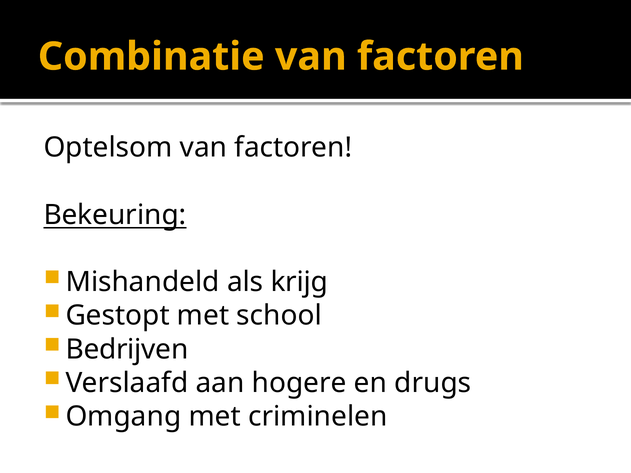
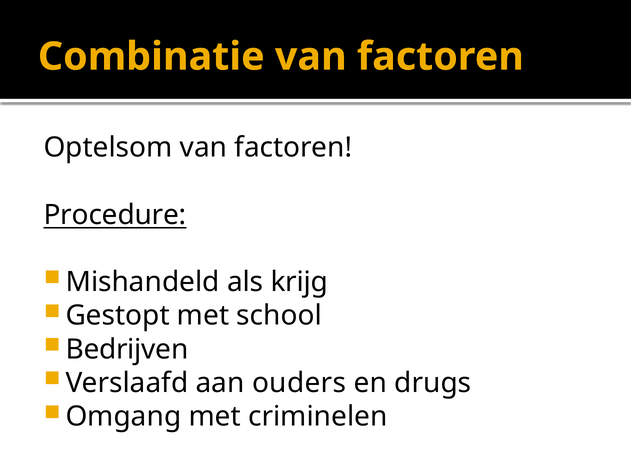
Bekeuring: Bekeuring -> Procedure (115, 215)
hogere: hogere -> ouders (299, 383)
